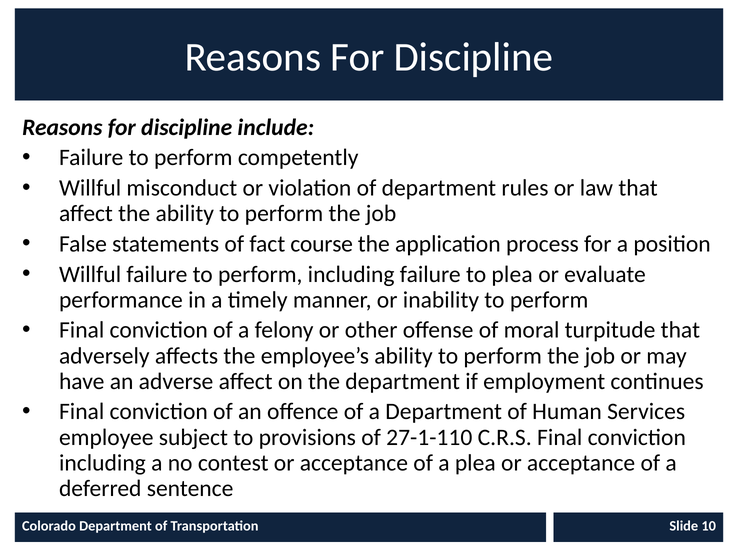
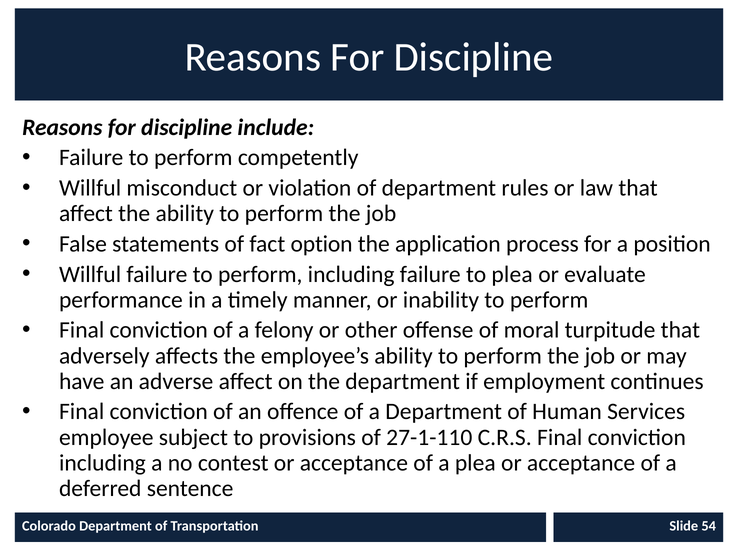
course: course -> option (322, 244)
10: 10 -> 54 (709, 526)
